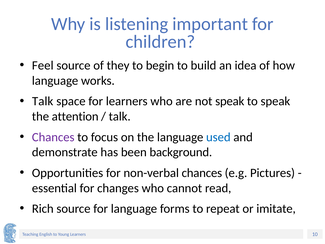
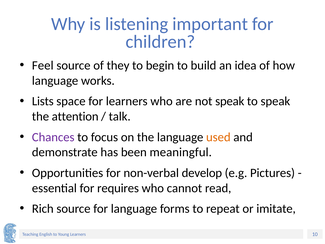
Talk: Talk -> Lists (43, 101)
used colour: blue -> orange (218, 137)
background: background -> meaningful (181, 152)
non-verbal chances: chances -> develop (202, 173)
changes: changes -> requires (118, 188)
